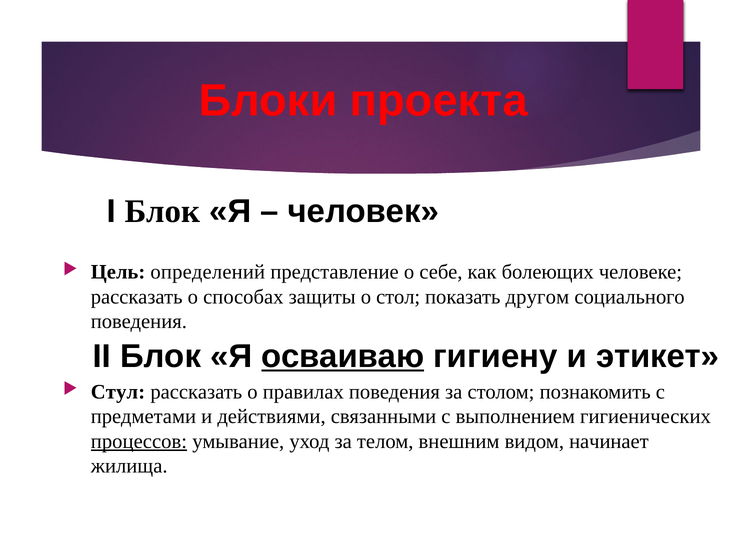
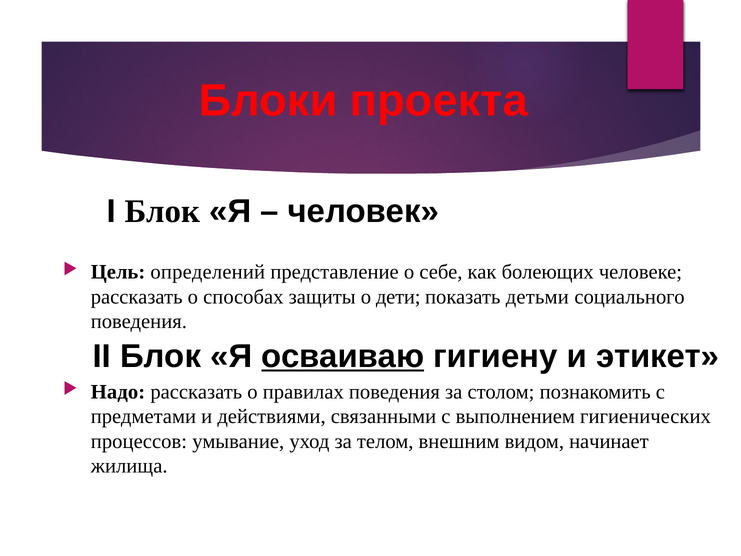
стол: стол -> дети (398, 297)
другом: другом -> детьми (537, 297)
Стул: Стул -> Надо (118, 392)
процессов underline: present -> none (139, 441)
